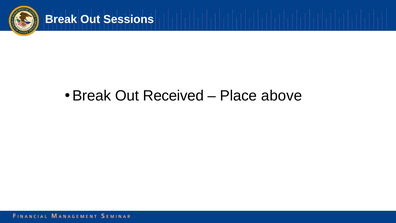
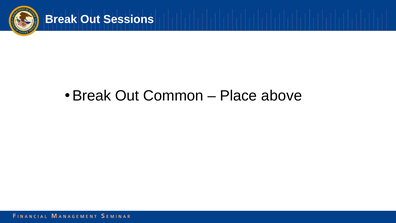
Received: Received -> Common (173, 96)
